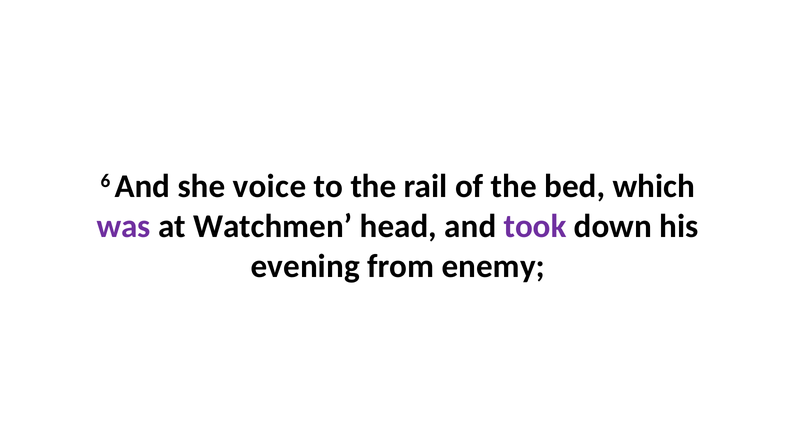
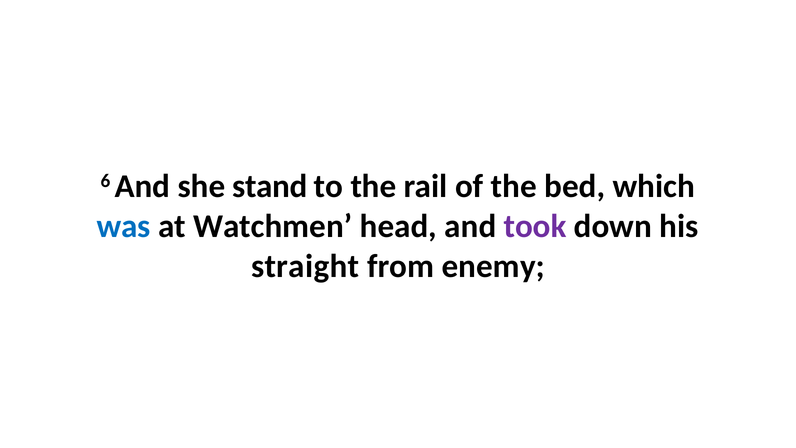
voice: voice -> stand (270, 186)
was colour: purple -> blue (124, 226)
evening: evening -> straight (305, 266)
